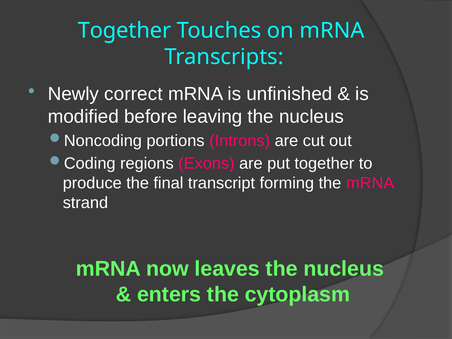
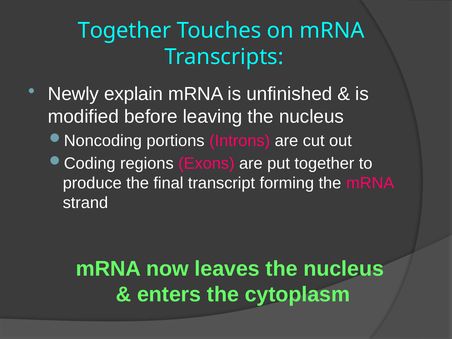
correct: correct -> explain (134, 94)
